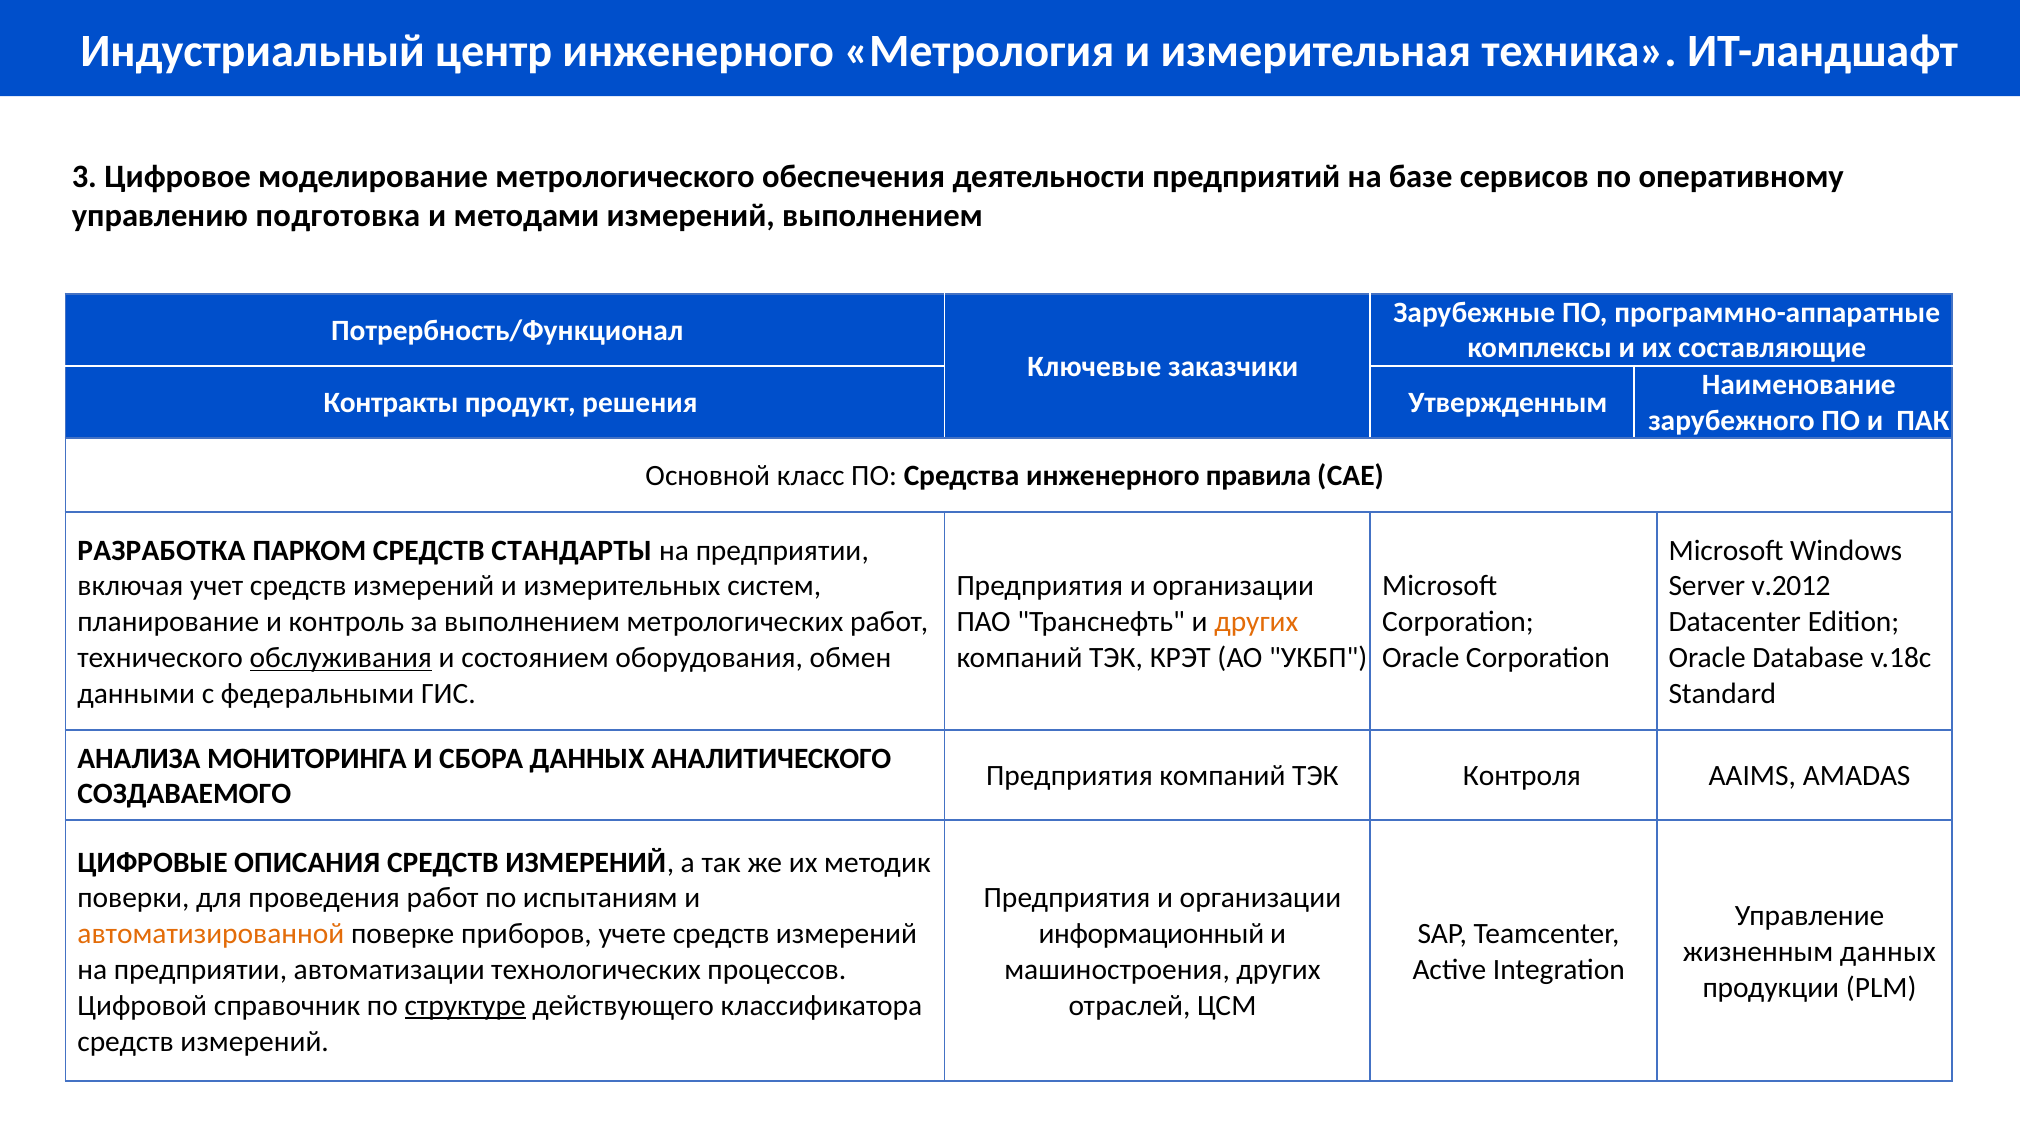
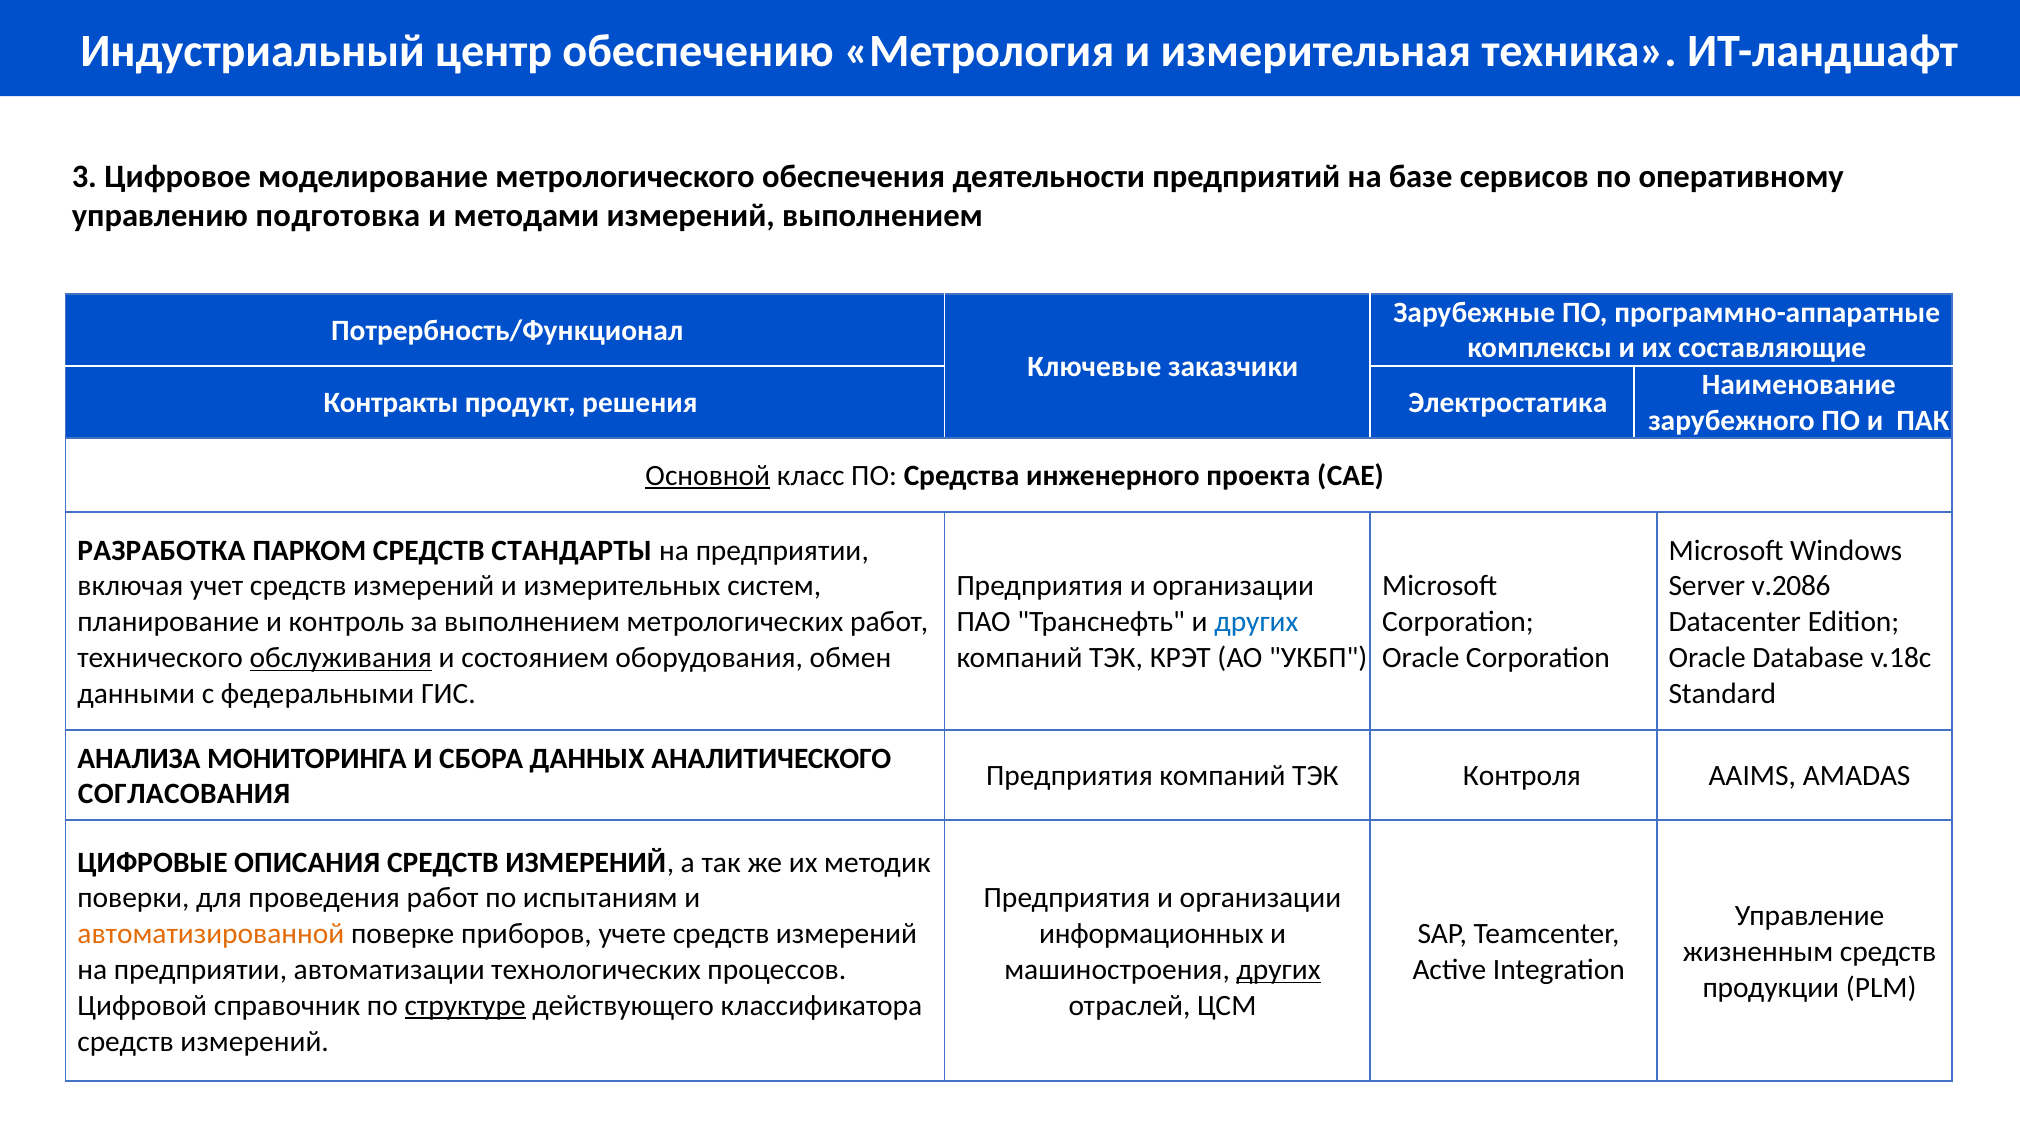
центр инженерного: инженерного -> обеспечению (698, 51)
Утвержденным: Утвержденным -> Электростатика (1508, 403)
Основной underline: none -> present (708, 476)
правила: правила -> проекта (1258, 476)
v.2012: v.2012 -> v.2086 (1791, 586)
других colour: orange -> blue (1256, 622)
СОЗДАВАЕМОГО: СОЗДАВАЕМОГО -> СОГЛАСОВАНИЯ (184, 794)
информационный: информационный -> информационных (1151, 934)
жизненным данных: данных -> средств (1888, 952)
других underline: none -> present (1279, 970)
